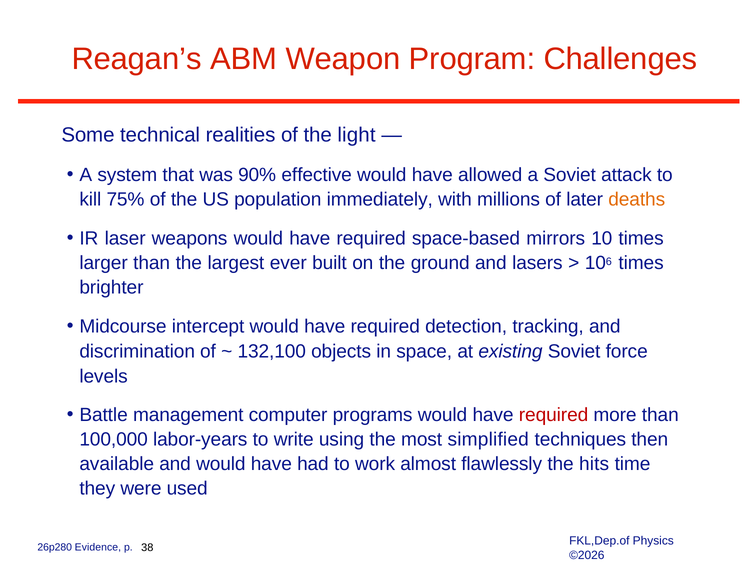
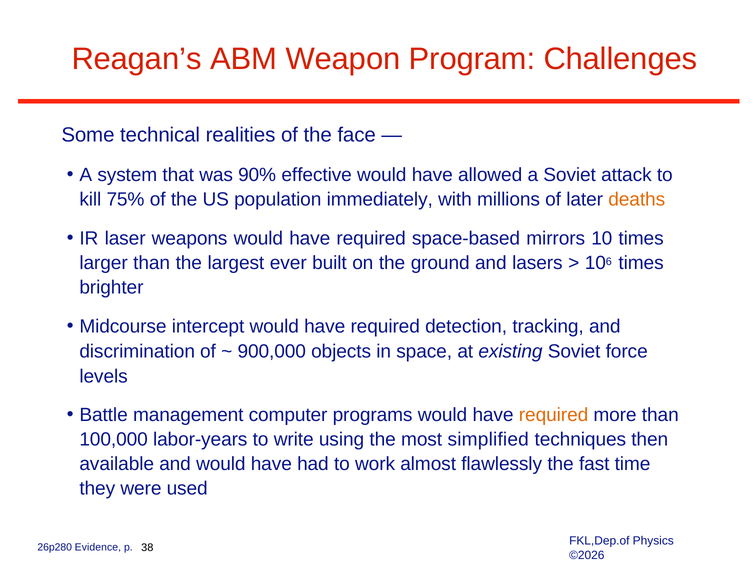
light: light -> face (357, 135)
132,100: 132,100 -> 900,000 (272, 351)
required colour: red -> orange (554, 415)
hits: hits -> fast (594, 464)
